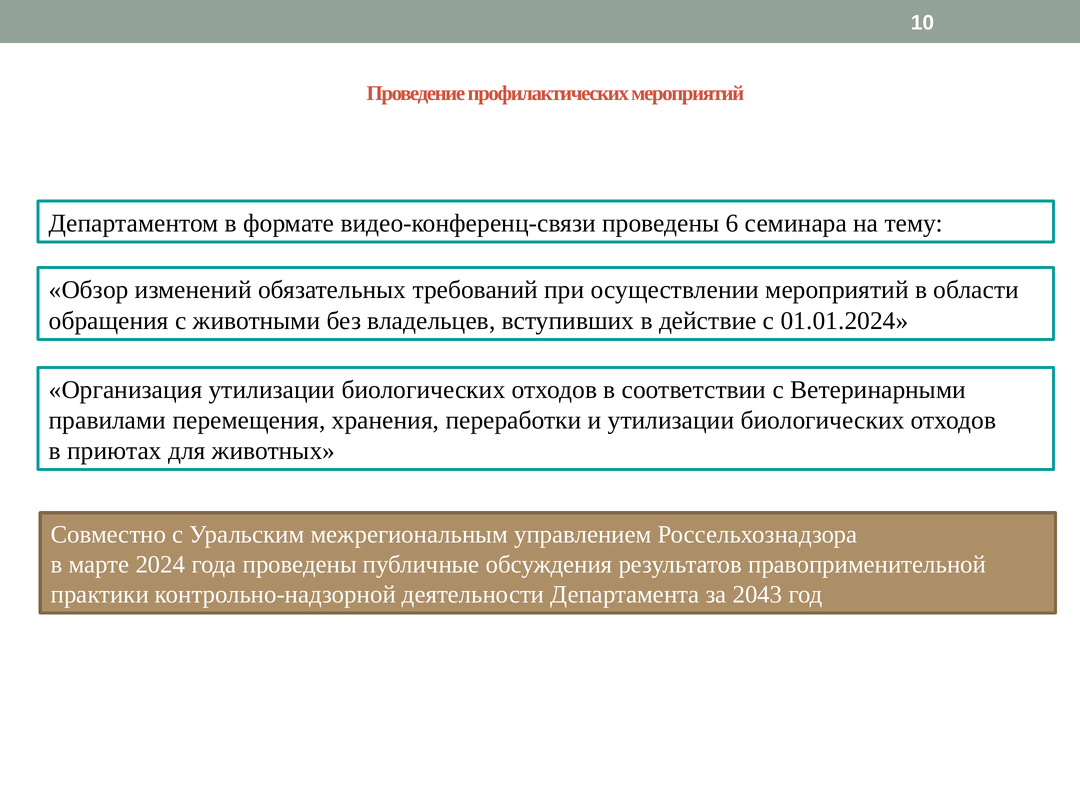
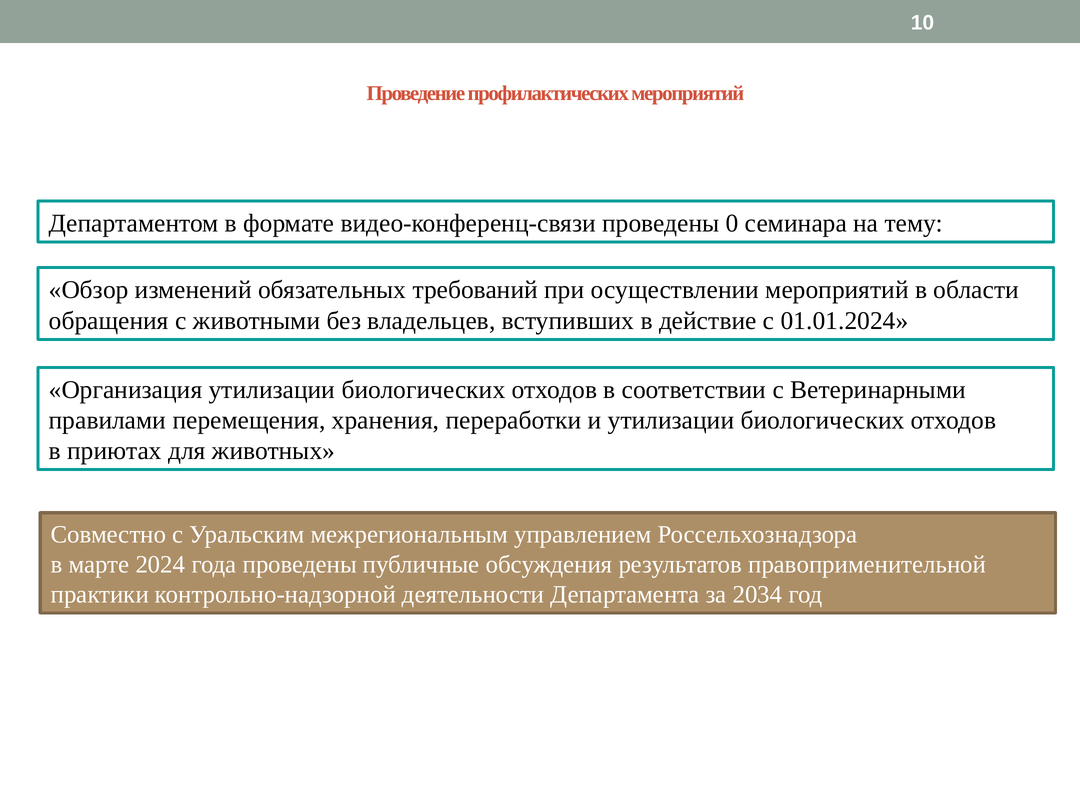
6: 6 -> 0 (732, 223)
2043: 2043 -> 2034 (758, 594)
